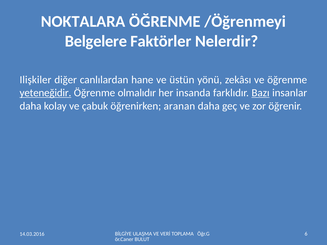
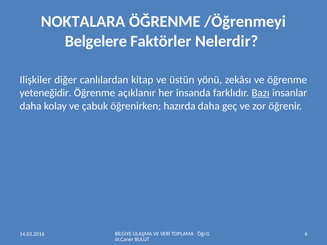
hane: hane -> kitap (142, 80)
yeteneğidir underline: present -> none (45, 93)
olmalıdır: olmalıdır -> açıklanır (137, 93)
aranan: aranan -> hazırda (180, 106)
